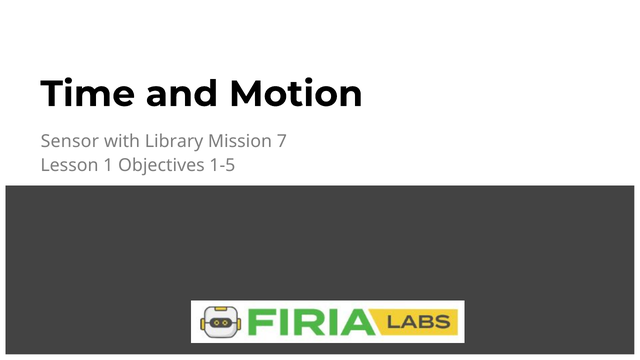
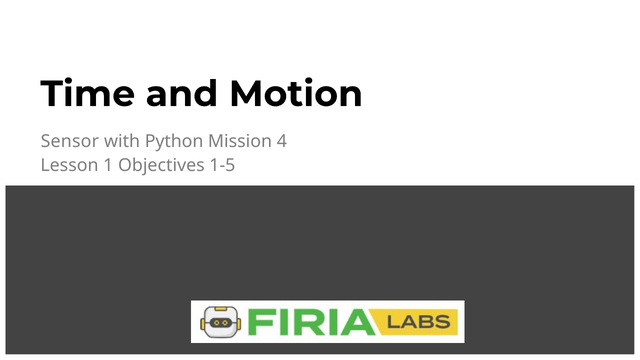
Library: Library -> Python (174, 141)
7: 7 -> 4 (282, 141)
